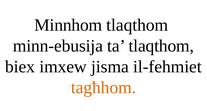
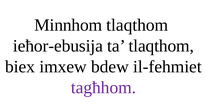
minn-ebusija: minn-ebusija -> ieħor-ebusija (58, 46)
jisma: jisma -> bdew (110, 67)
tagħhom colour: orange -> purple (103, 88)
